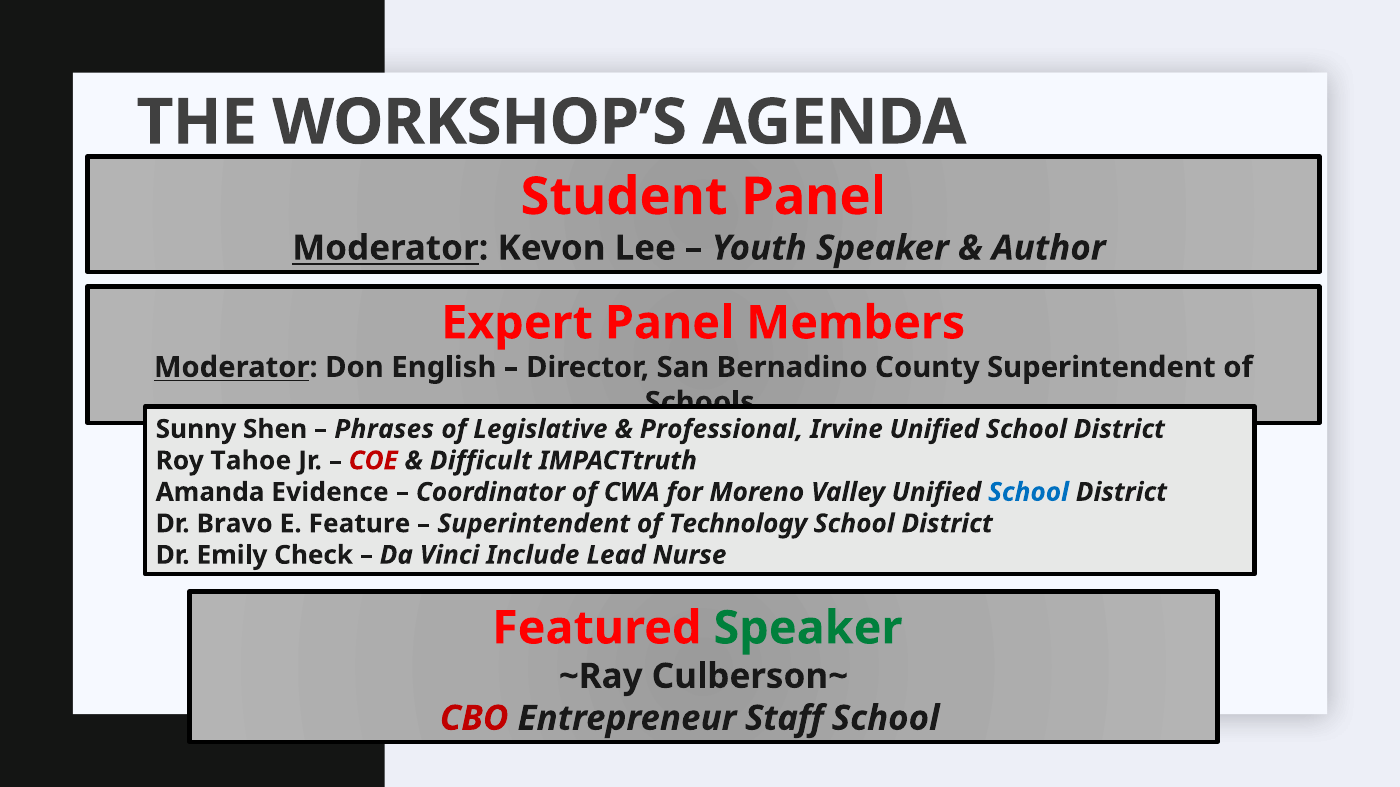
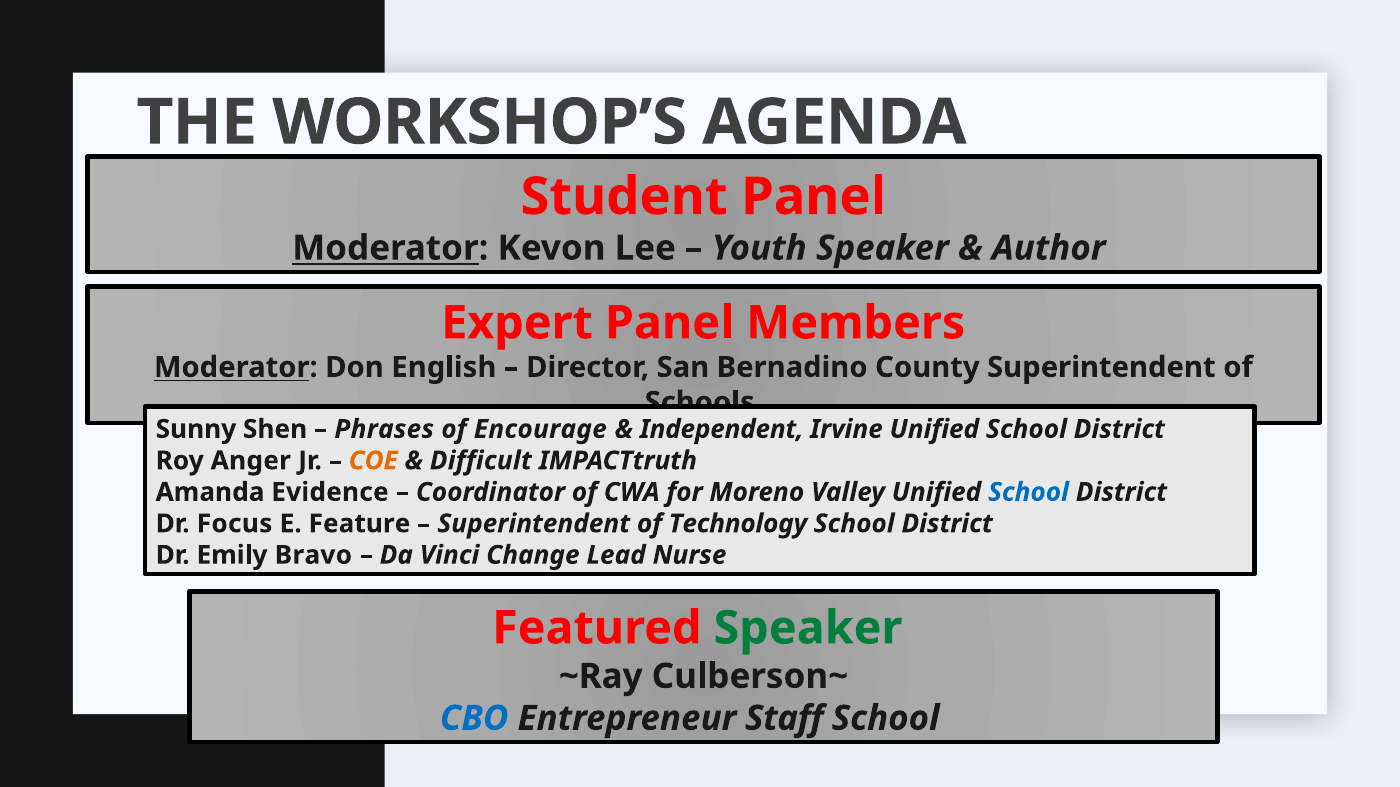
Legislative: Legislative -> Encourage (540, 429)
Professional: Professional -> Independent (722, 429)
Tahoe: Tahoe -> Anger (251, 461)
COE colour: red -> orange (373, 461)
Bravo: Bravo -> Focus (235, 524)
Check: Check -> Bravo (313, 555)
Include: Include -> Change (533, 555)
CBO colour: red -> blue (474, 719)
